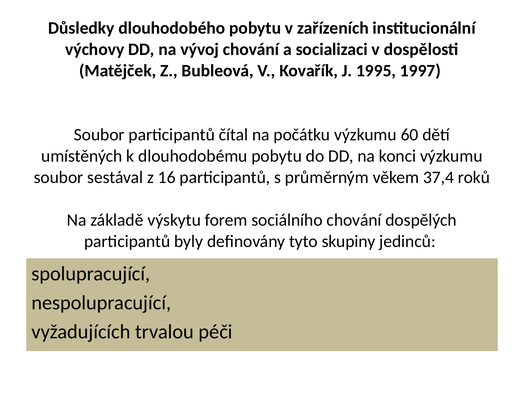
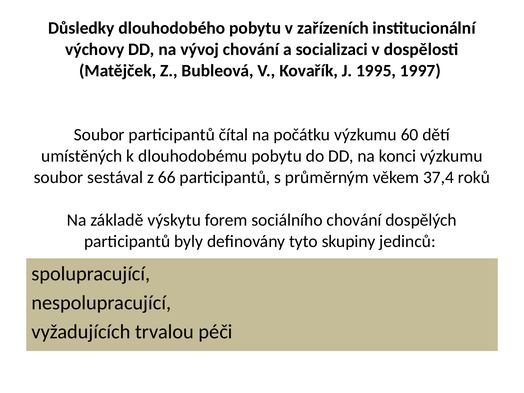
16: 16 -> 66 (167, 177)
